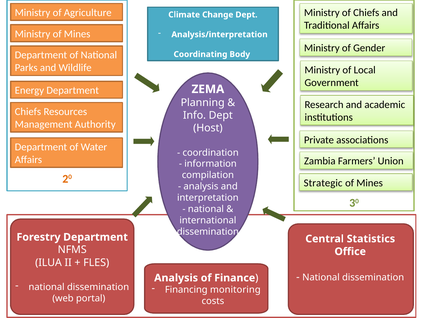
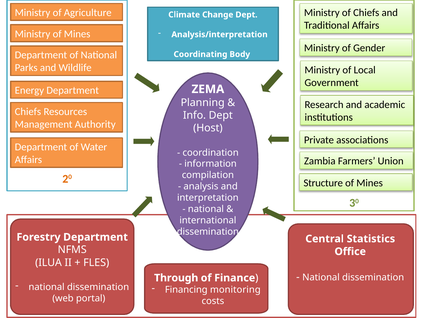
Strategic: Strategic -> Structure (323, 183)
Analysis: Analysis -> Through (176, 278)
